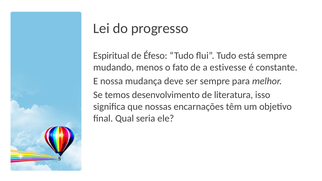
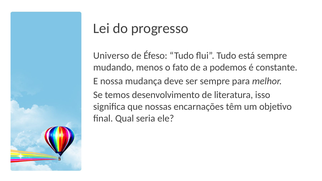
Espiritual: Espiritual -> Universo (111, 56)
estivesse: estivesse -> podemos (228, 67)
